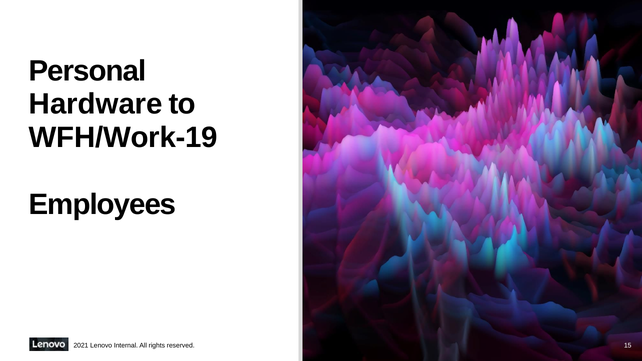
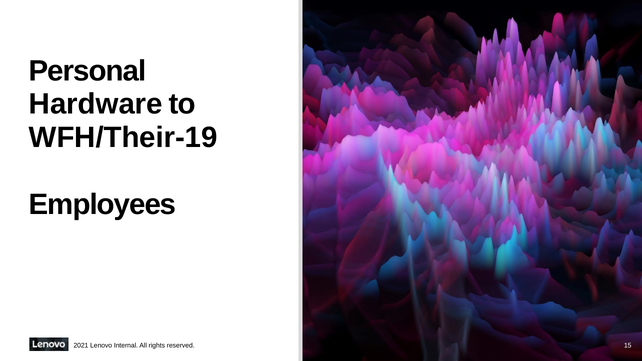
WFH/Work-19: WFH/Work-19 -> WFH/Their-19 (123, 138)
